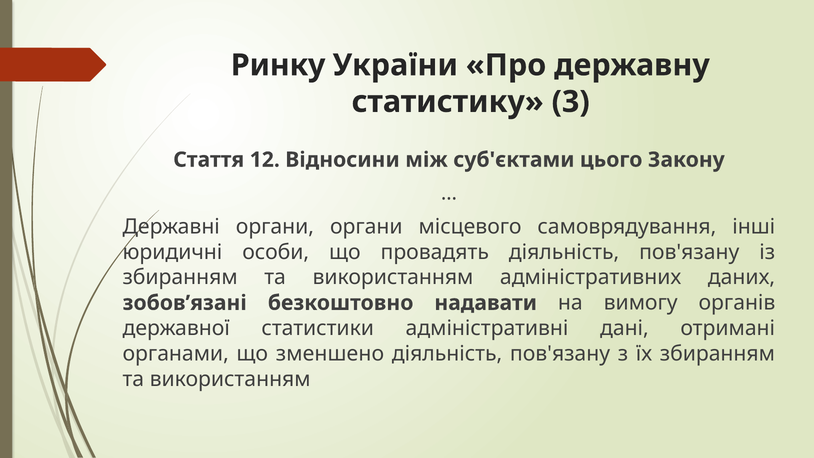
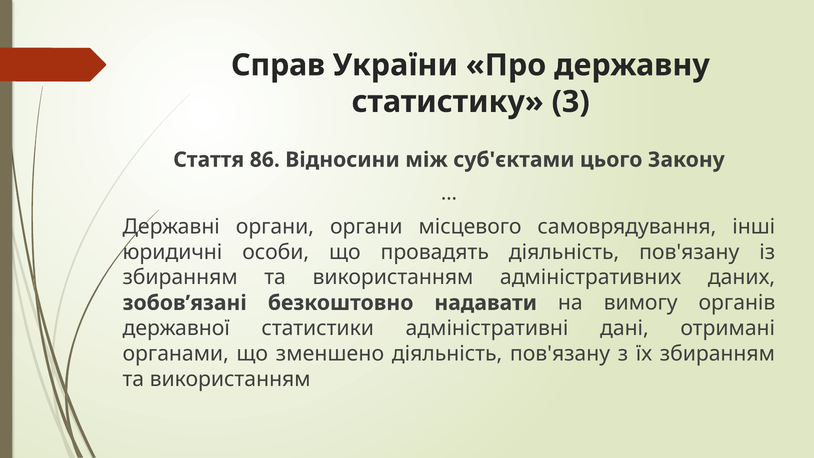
Ринку: Ринку -> Справ (278, 65)
12: 12 -> 86 (265, 160)
